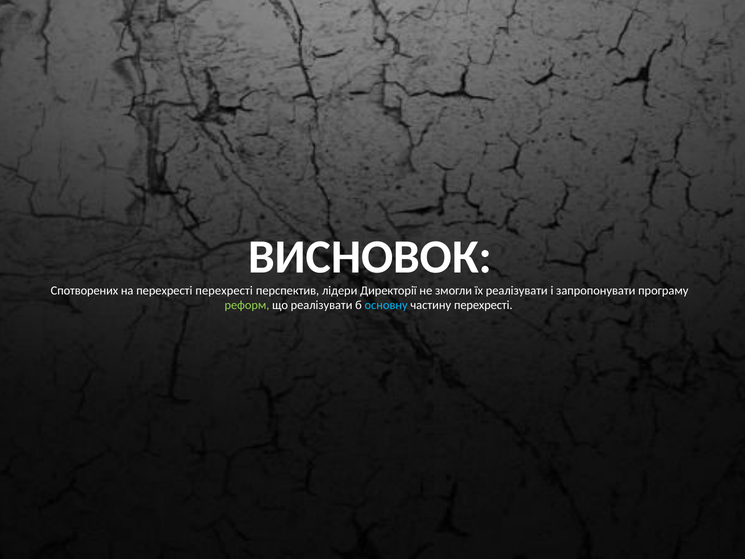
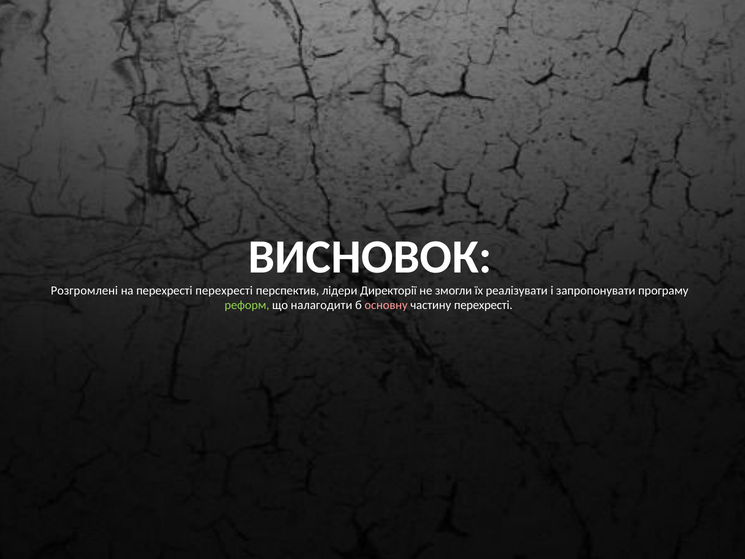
Спотворених: Спотворених -> Розгромлені (84, 290)
що реалізувати: реалізувати -> налагодити (322, 305)
основну colour: light blue -> pink (386, 305)
